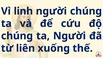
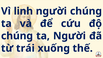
liên: liên -> trái (25, 48)
